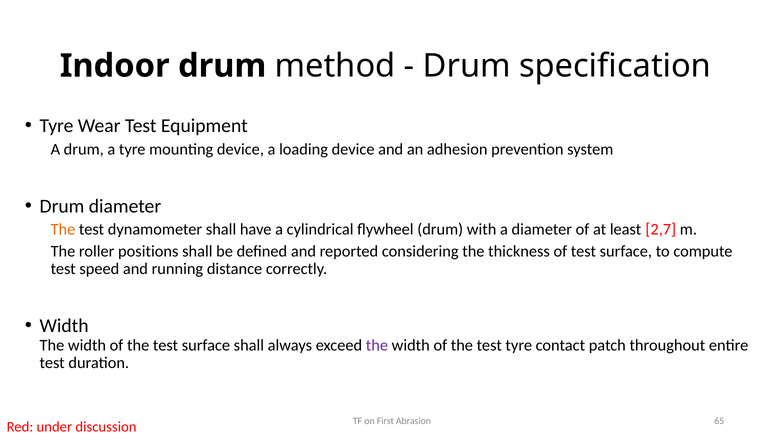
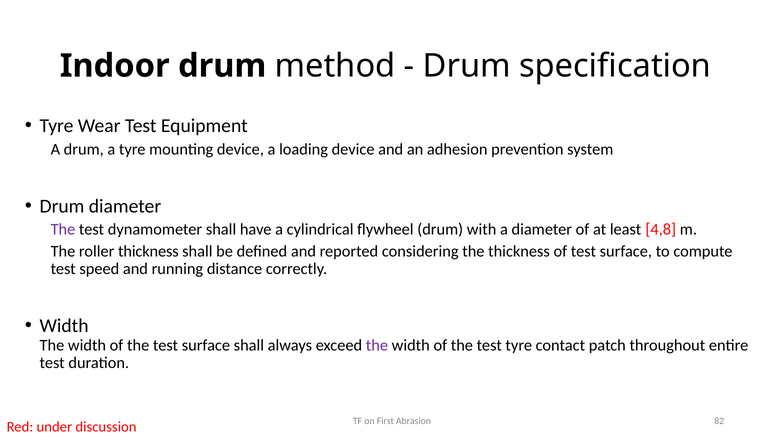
The colour: orange -> purple (63, 230)
2,7: 2,7 -> 4,8 (661, 230)
roller positions: positions -> thickness (148, 251)
65: 65 -> 82 (719, 421)
